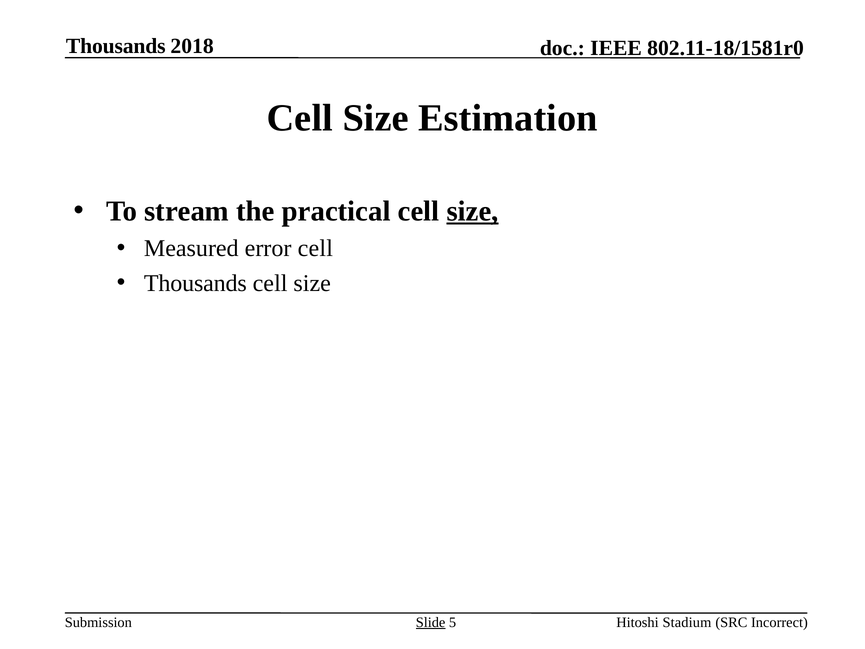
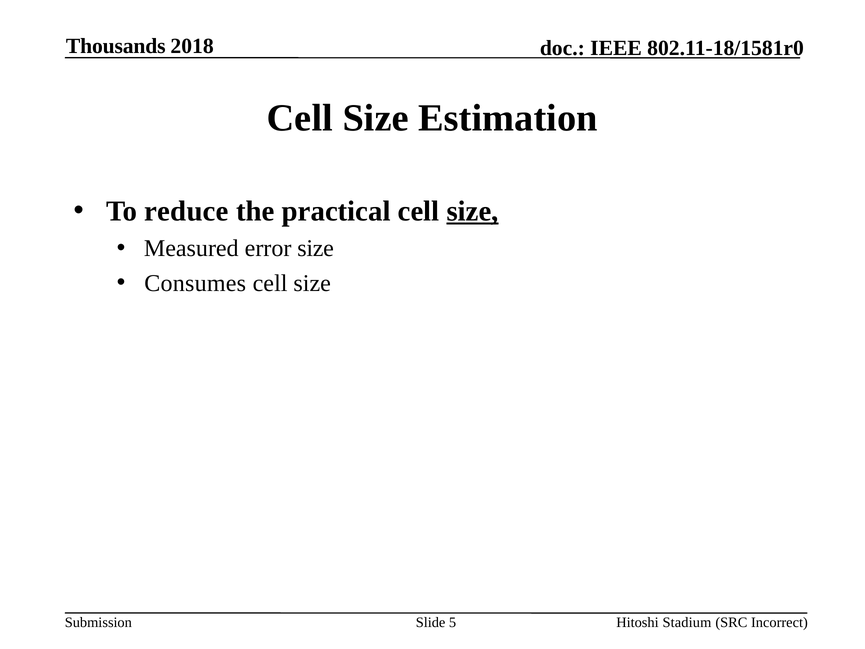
stream: stream -> reduce (186, 211)
error cell: cell -> size (316, 248)
Thousands: Thousands -> Consumes (195, 283)
Slide underline: present -> none (431, 622)
